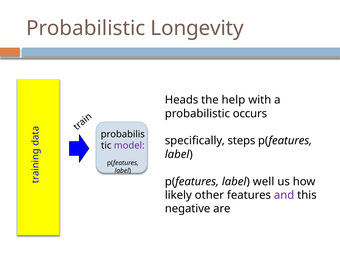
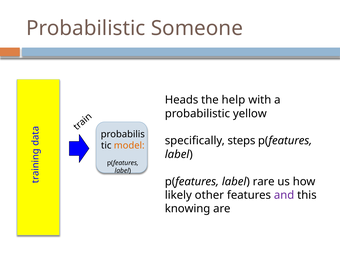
Longevity: Longevity -> Someone (197, 28)
occurs: occurs -> yellow (250, 114)
model colour: purple -> orange (129, 145)
well: well -> rare (264, 182)
negative: negative -> knowing (188, 209)
